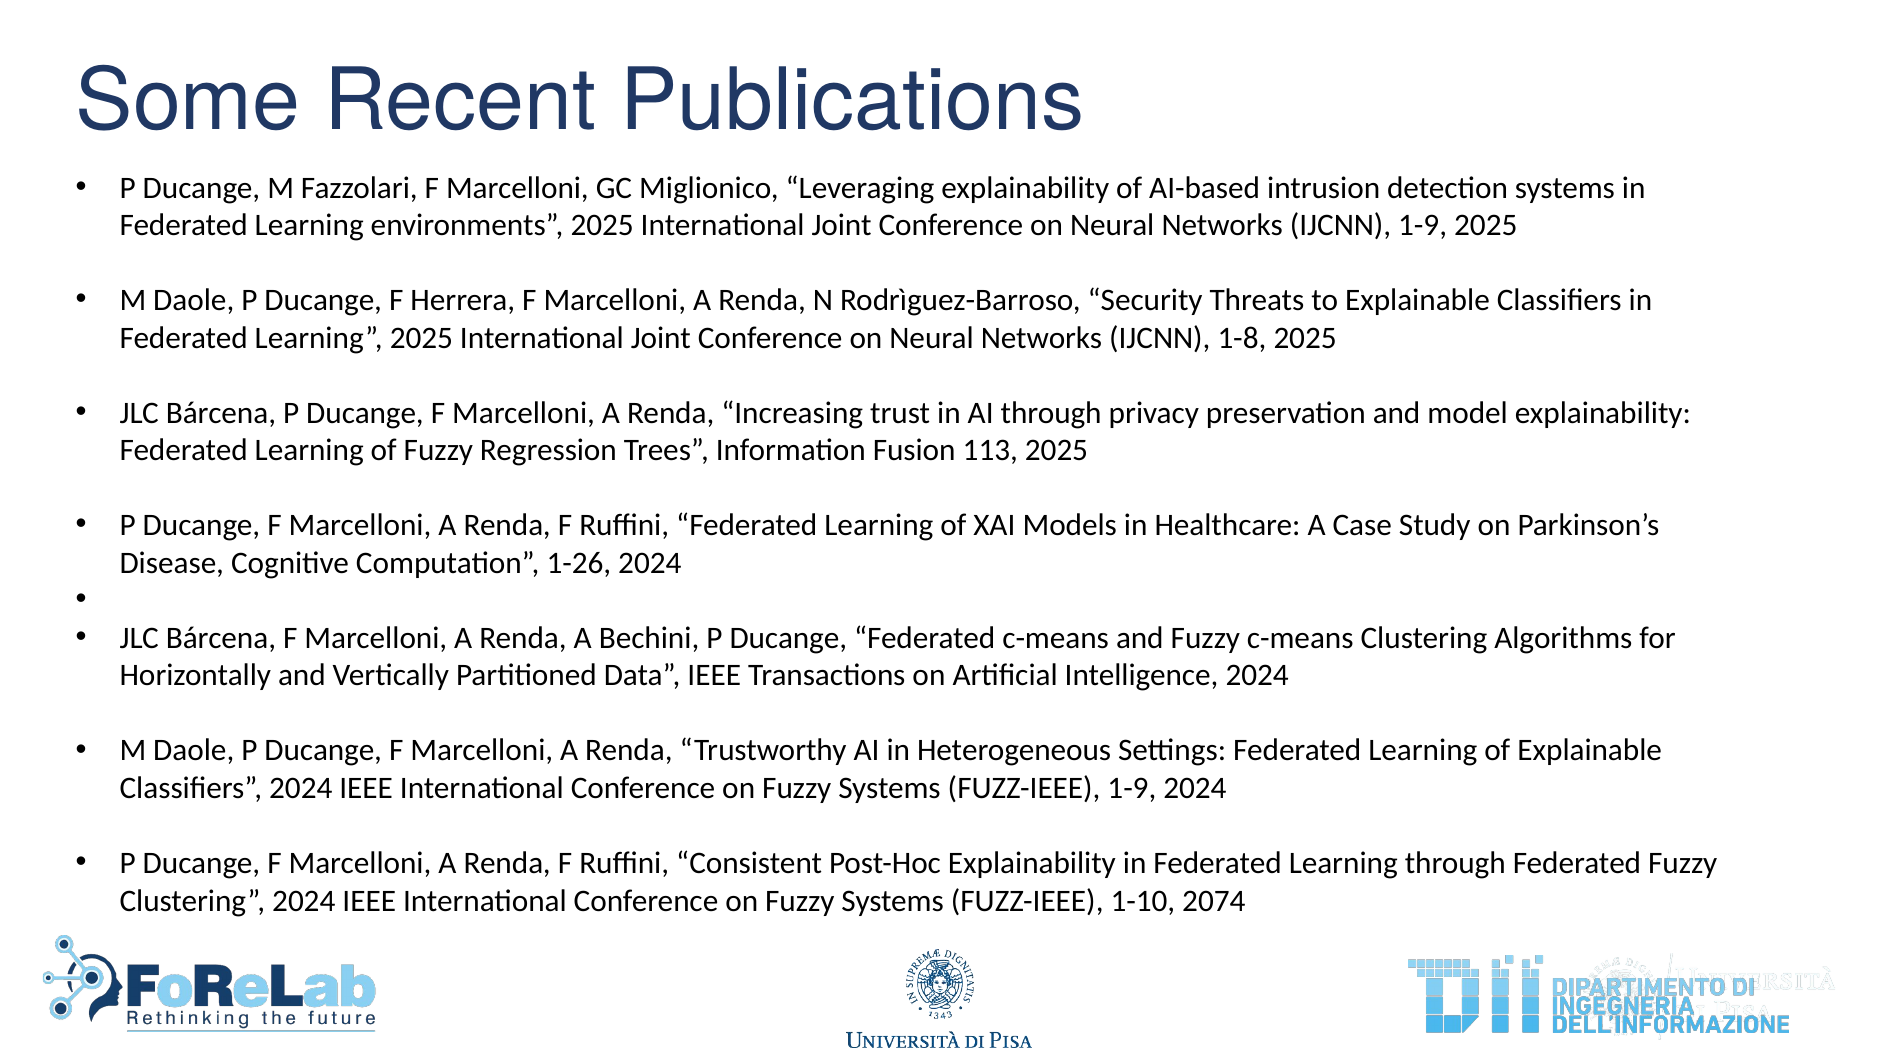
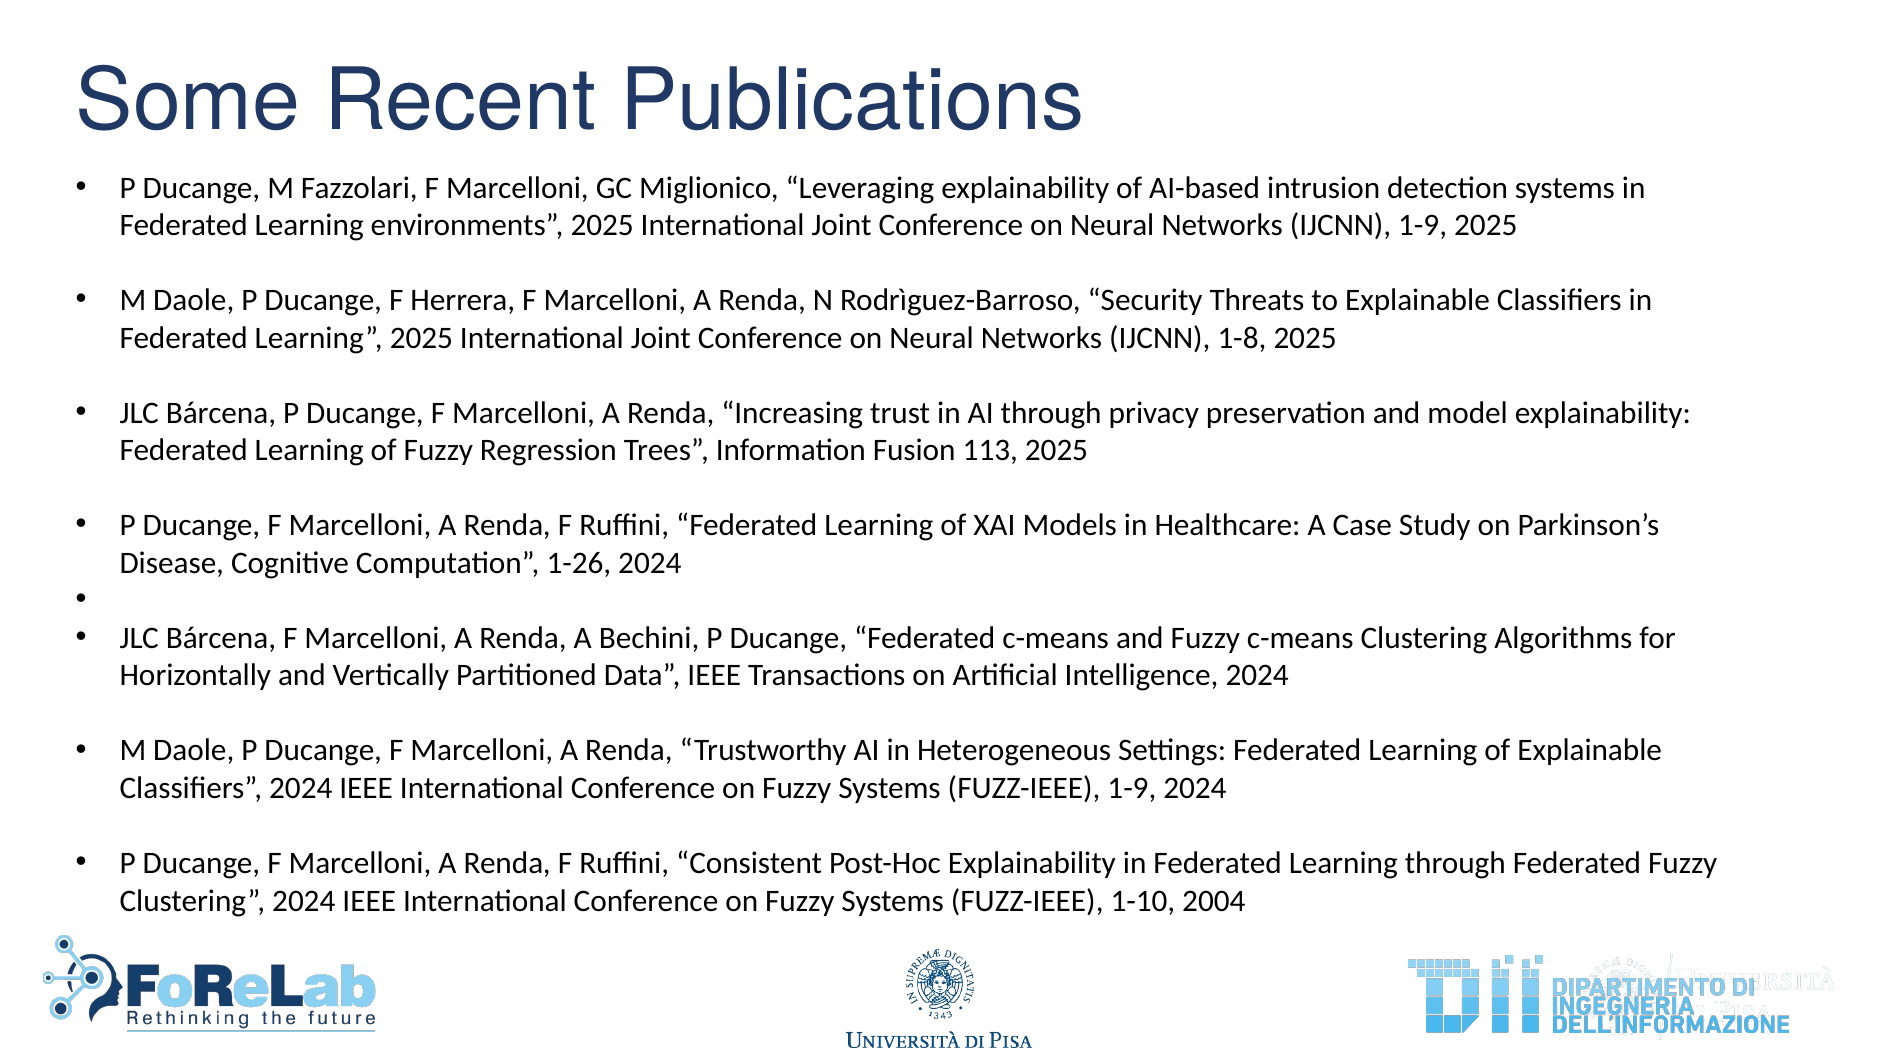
2074: 2074 -> 2004 (1214, 901)
